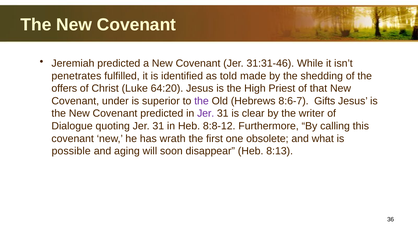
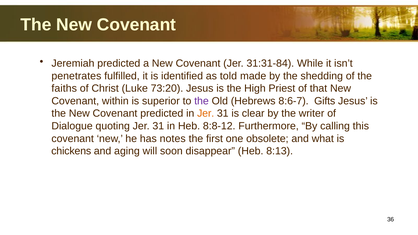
31:31-46: 31:31-46 -> 31:31-84 (270, 63)
offers: offers -> faiths (64, 89)
64:20: 64:20 -> 73:20 (167, 89)
under: under -> within (115, 101)
Jer colour: purple -> orange (206, 114)
wrath: wrath -> notes (173, 139)
possible: possible -> chickens (71, 151)
